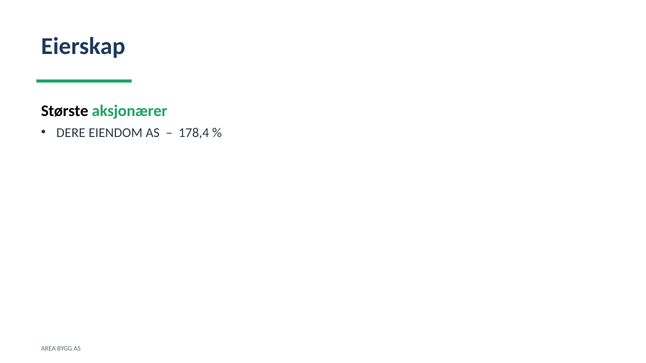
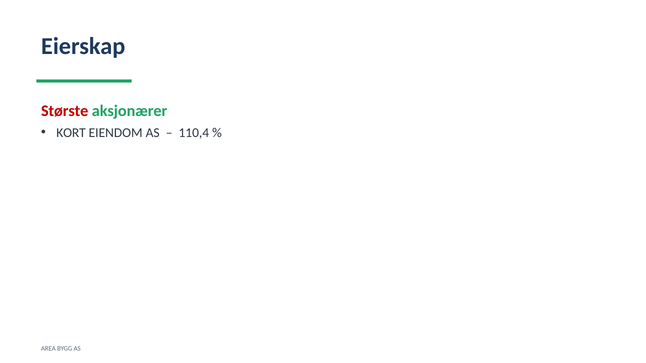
Største colour: black -> red (65, 111)
DERE: DERE -> KORT (71, 133)
178,4: 178,4 -> 110,4 (194, 133)
